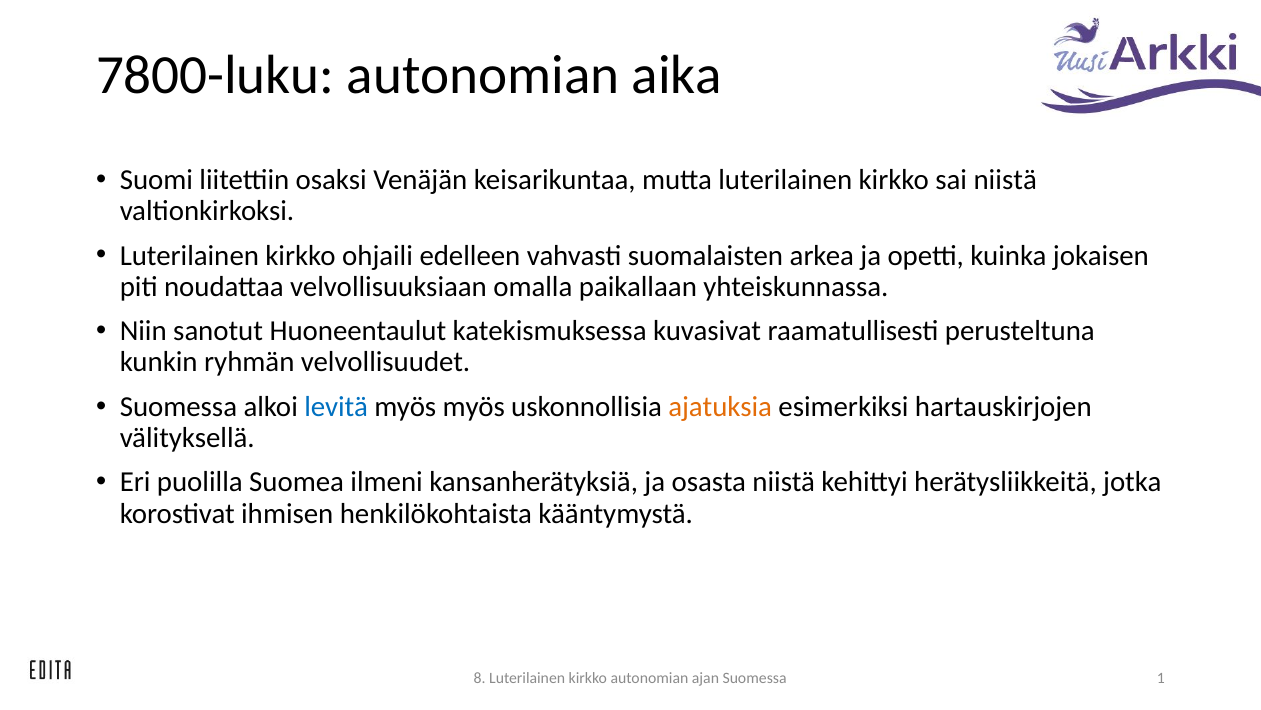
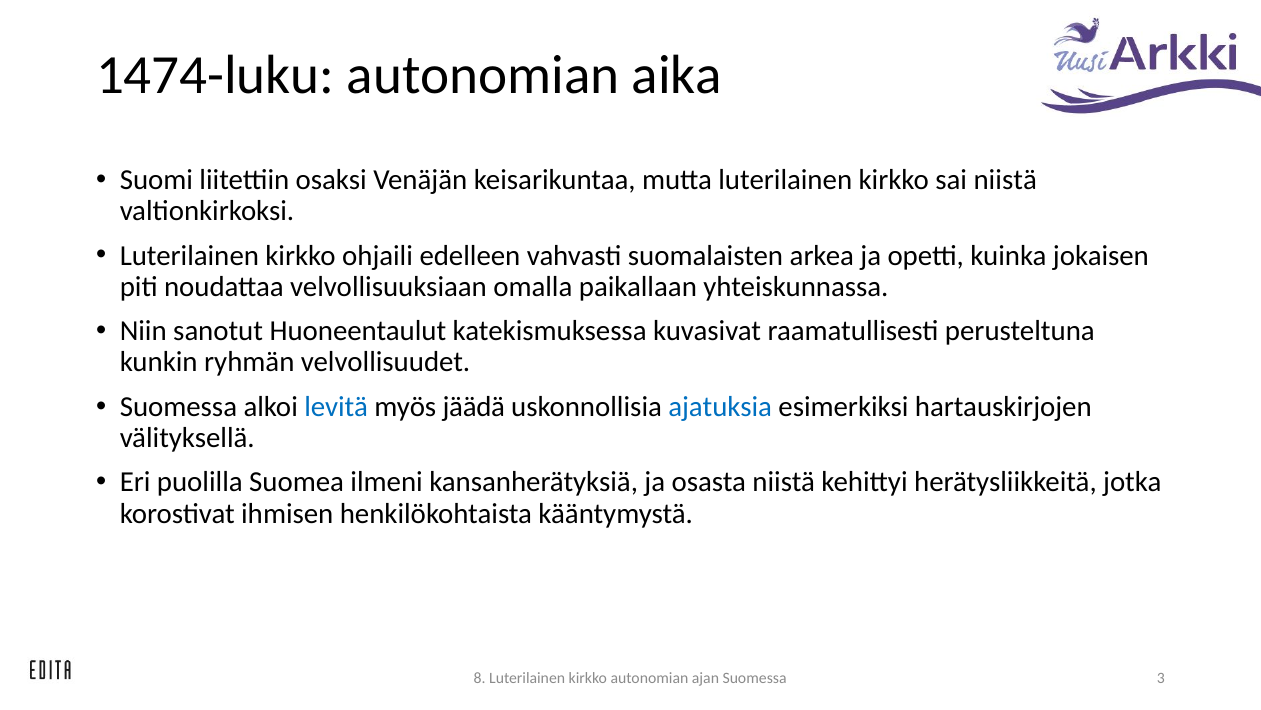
7800-luku: 7800-luku -> 1474-luku (215, 75)
myös myös: myös -> jäädä (474, 406)
ajatuksia colour: orange -> blue (720, 406)
1: 1 -> 3 (1161, 677)
